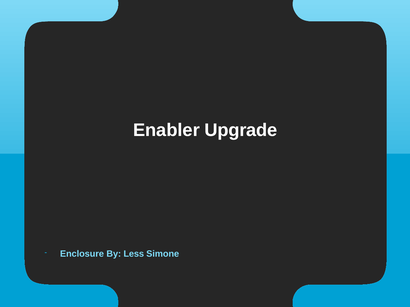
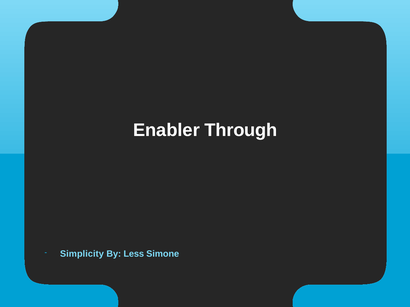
Upgrade: Upgrade -> Through (241, 130)
Enclosure: Enclosure -> Simplicity (82, 254)
